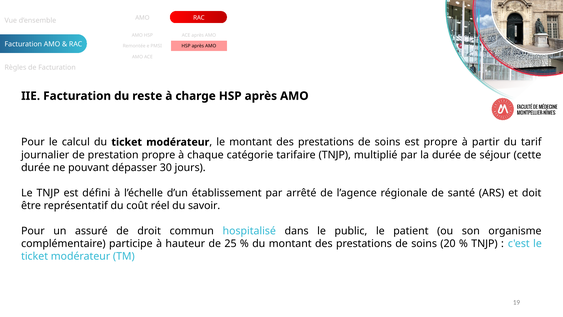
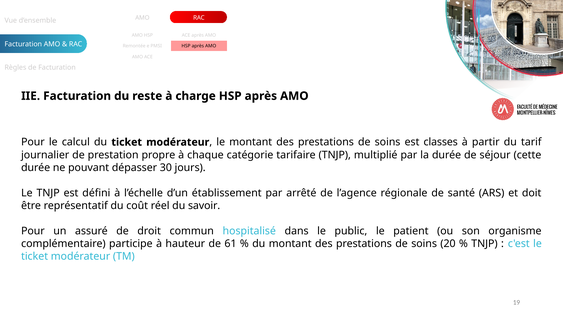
est propre: propre -> classes (441, 142)
25: 25 -> 61 (231, 243)
